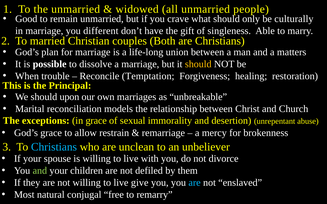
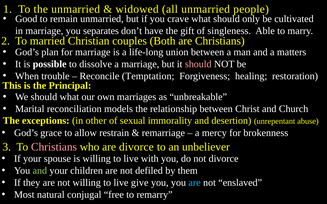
culturally: culturally -> cultivated (294, 19)
different: different -> separates (101, 31)
should colour: yellow -> pink (198, 64)
should upon: upon -> what (69, 97)
in grace: grace -> other (96, 121)
Christians colour: light blue -> pink (54, 147)
are unclean: unclean -> divorce (136, 147)
